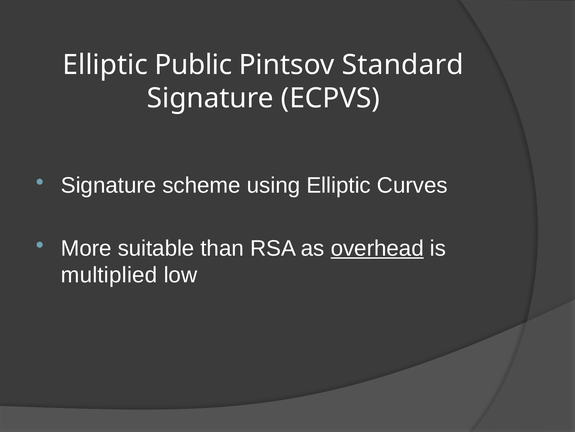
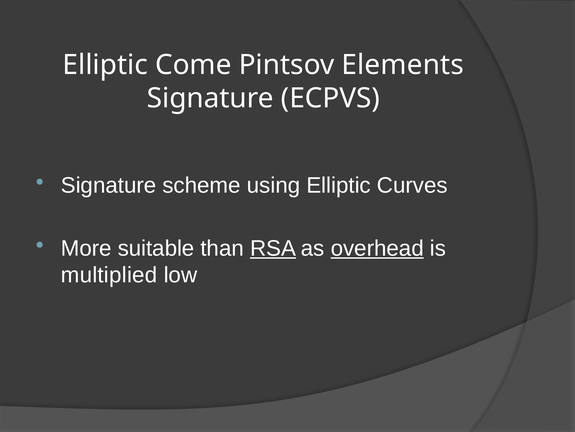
Public: Public -> Come (193, 65)
Standard: Standard -> Elements (403, 65)
RSA underline: none -> present (273, 248)
